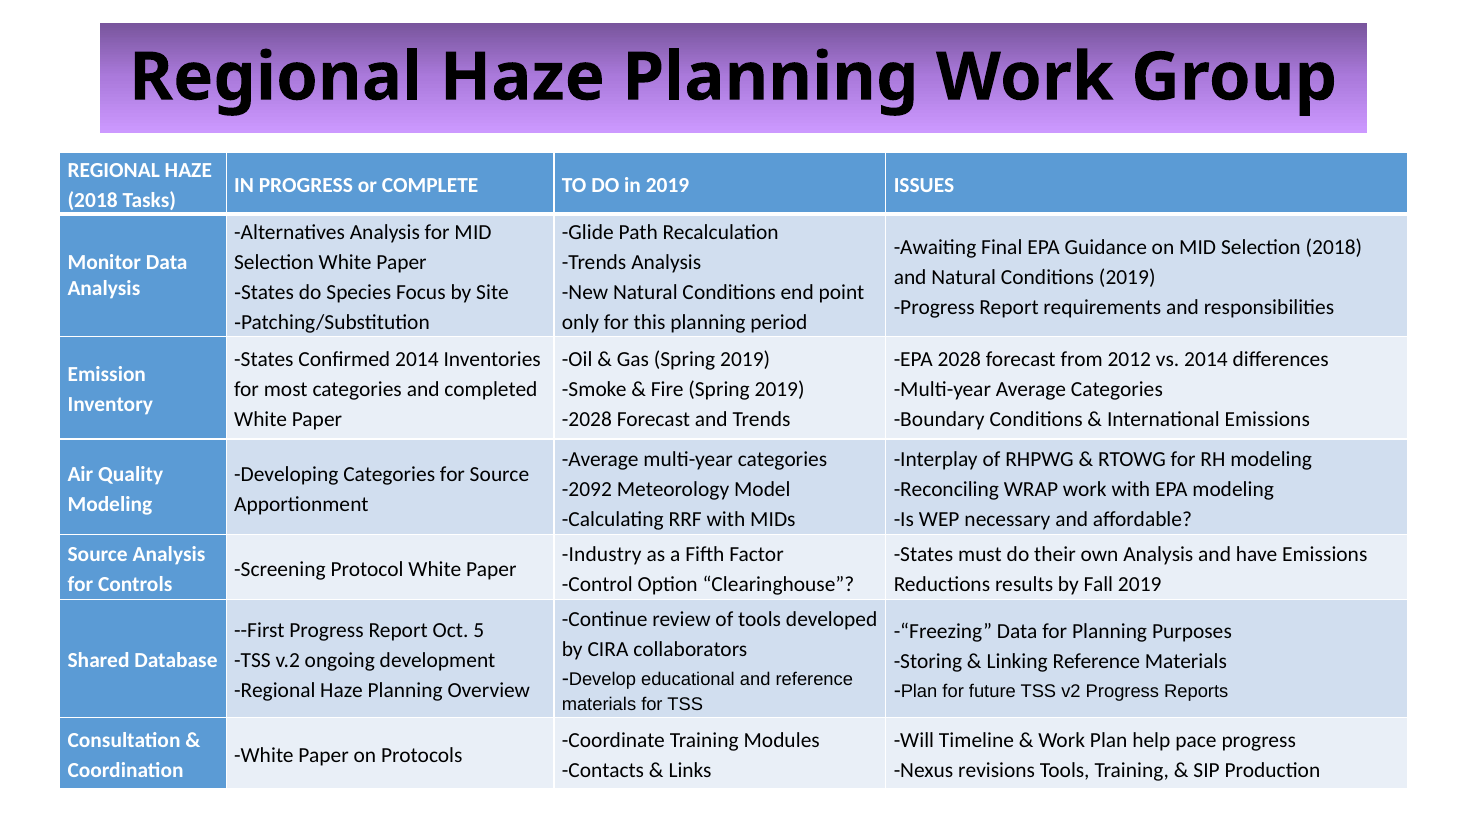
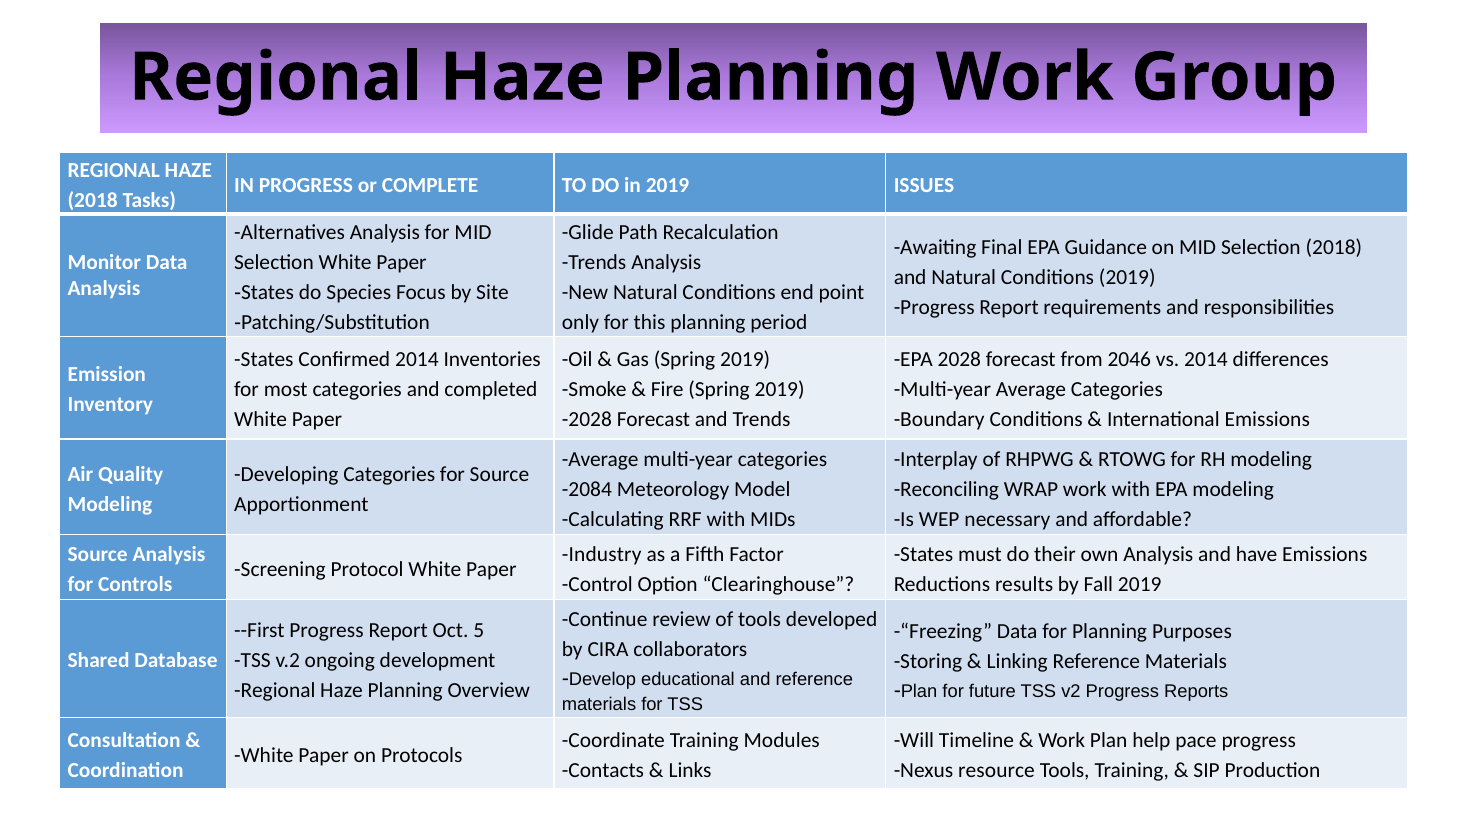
2012: 2012 -> 2046 (1129, 360)
-2092: -2092 -> -2084 (587, 489)
revisions: revisions -> resource (997, 770)
